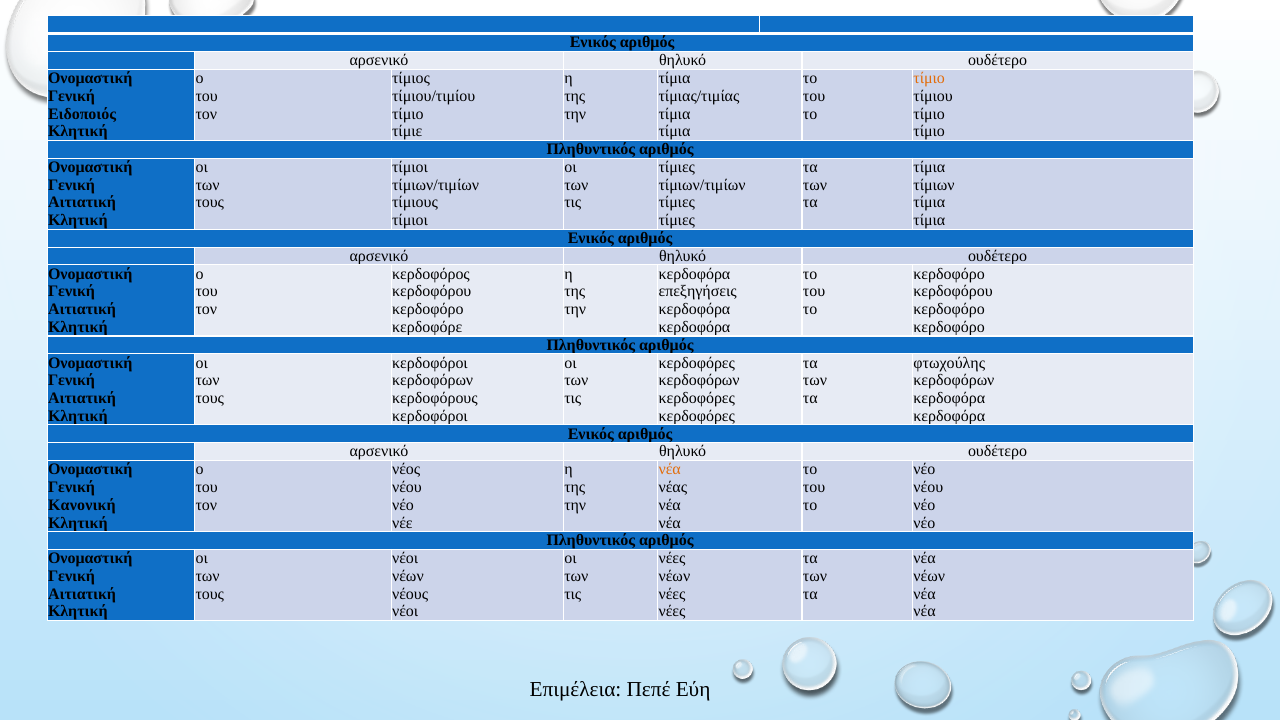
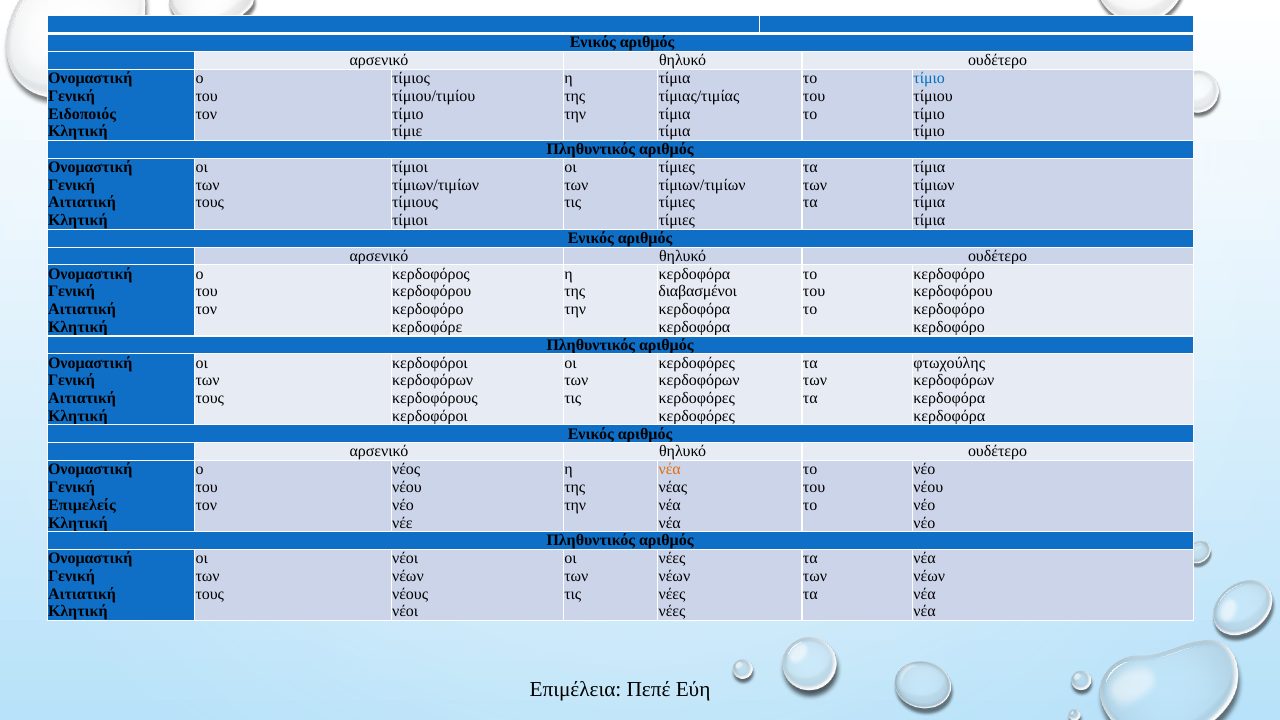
τίμιο colour: orange -> blue (929, 78)
επεξηγήσεις: επεξηγήσεις -> διαβασμένοι (698, 292)
Κανονική: Κανονική -> Επιμελείς (82, 505)
